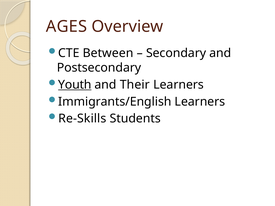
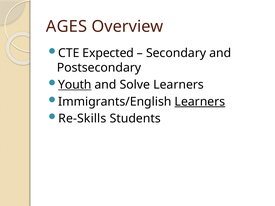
Between: Between -> Expected (108, 53)
Their: Their -> Solve (135, 85)
Learners underline: none -> present (200, 102)
